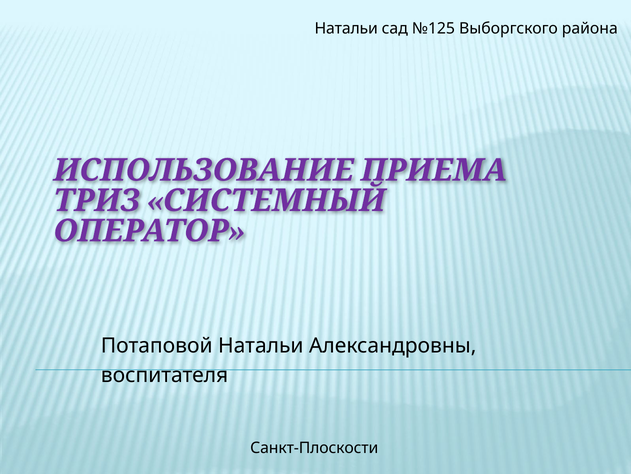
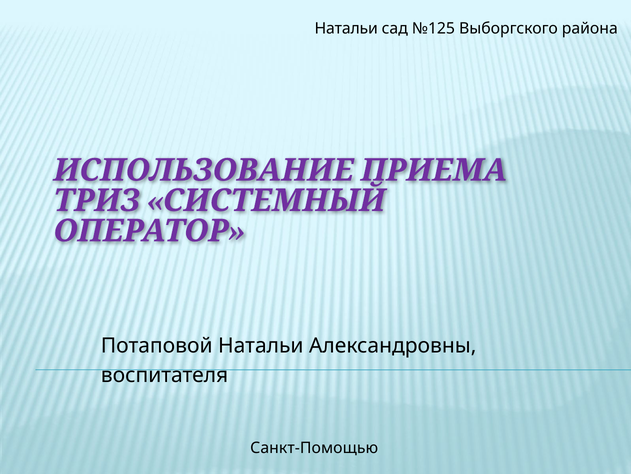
Санкт-Плоскости: Санкт-Плоскости -> Санкт-Помощью (314, 447)
